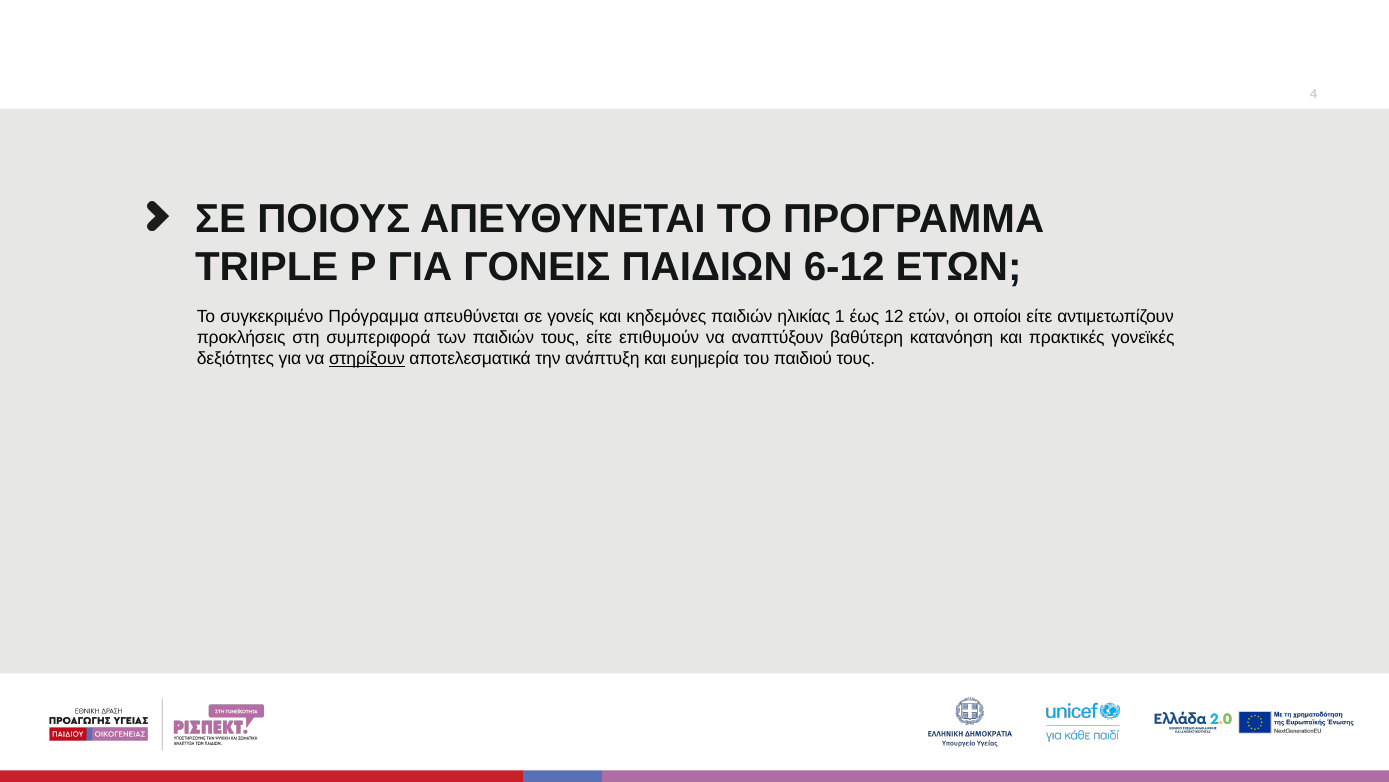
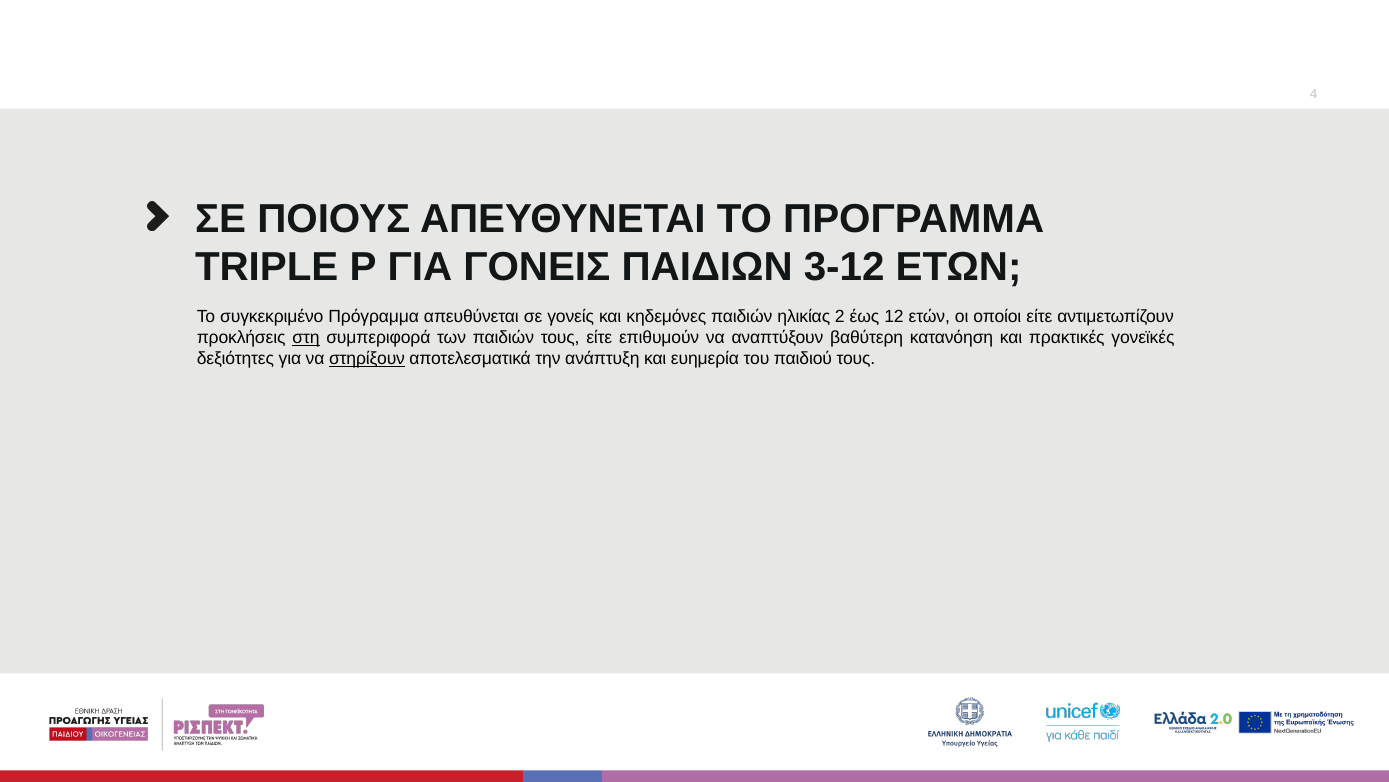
6-12: 6-12 -> 3-12 (844, 267)
1: 1 -> 2 (840, 316)
στη underline: none -> present (306, 338)
